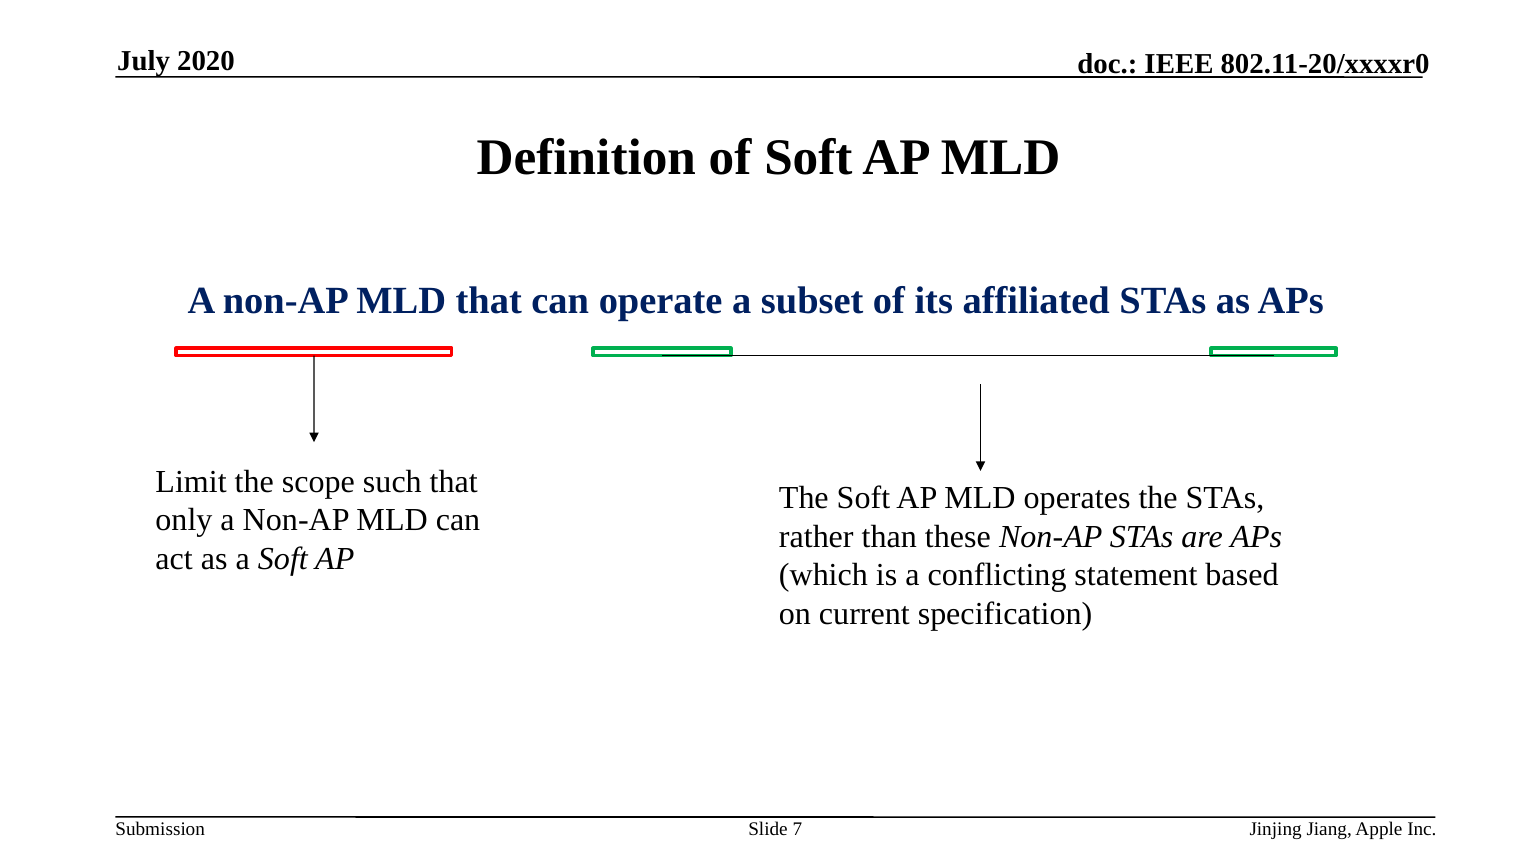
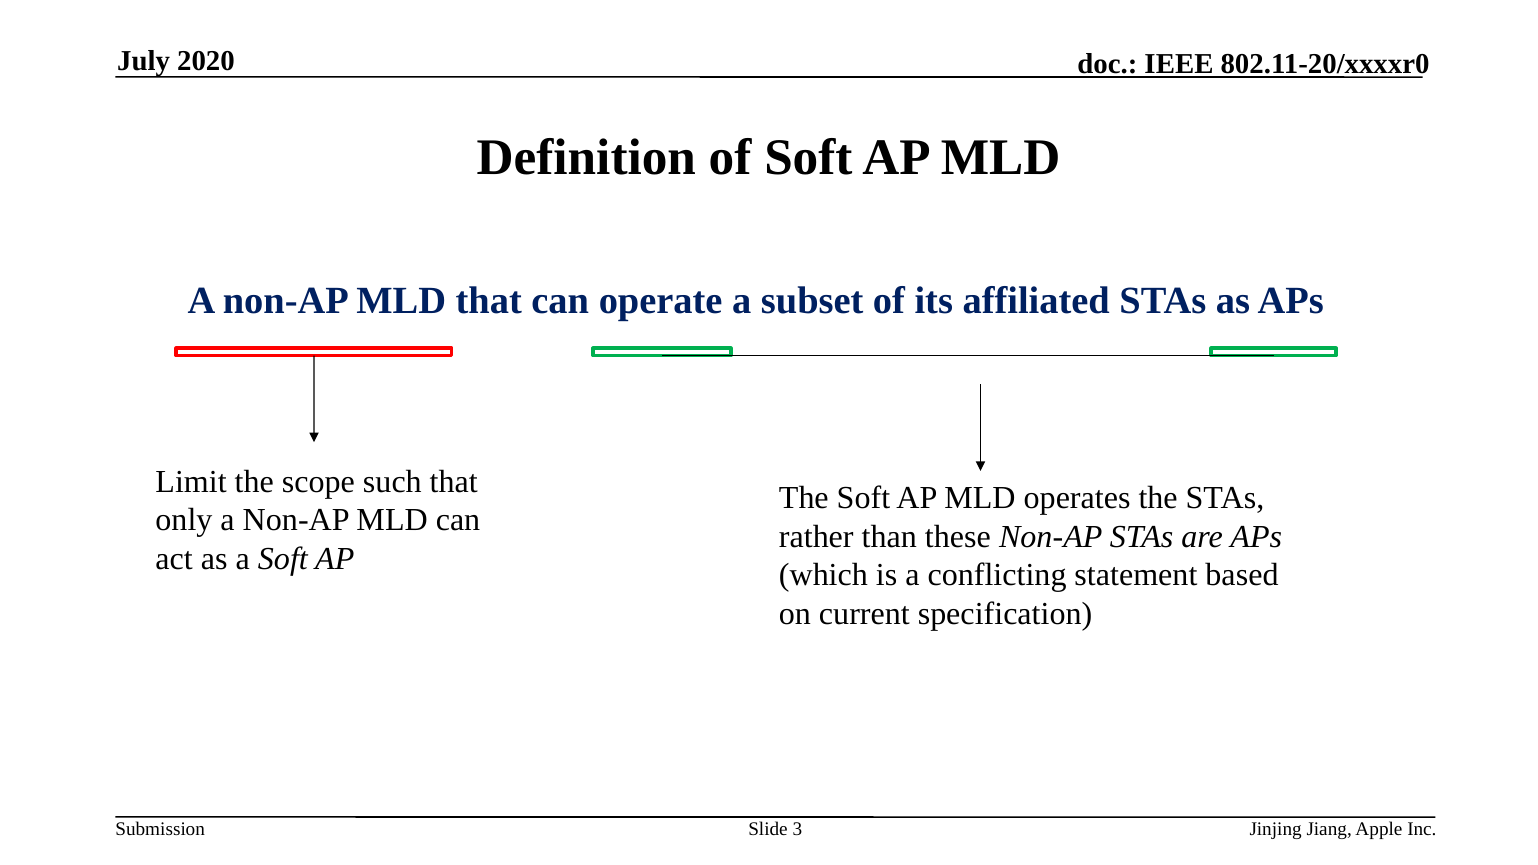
7: 7 -> 3 (797, 830)
